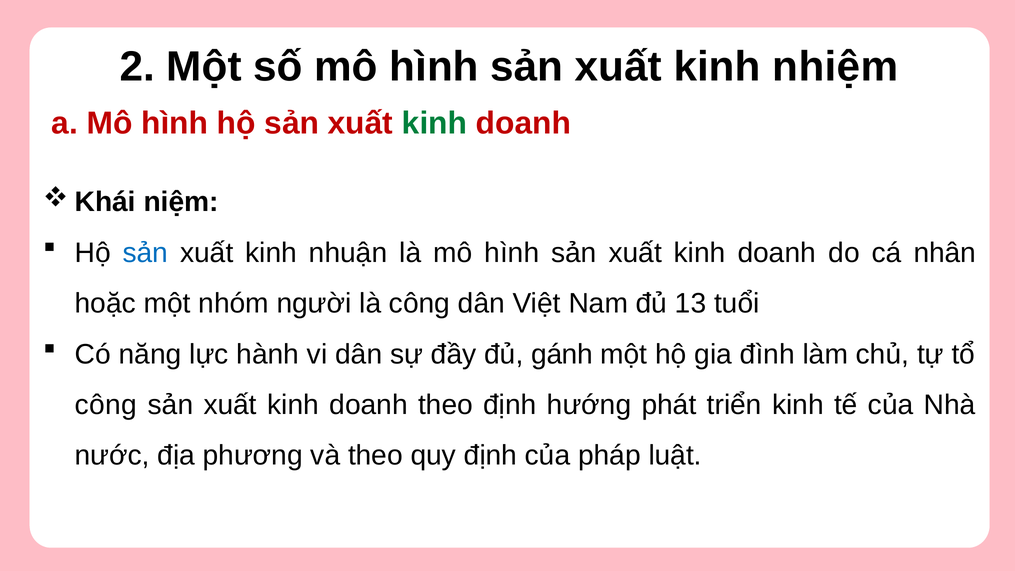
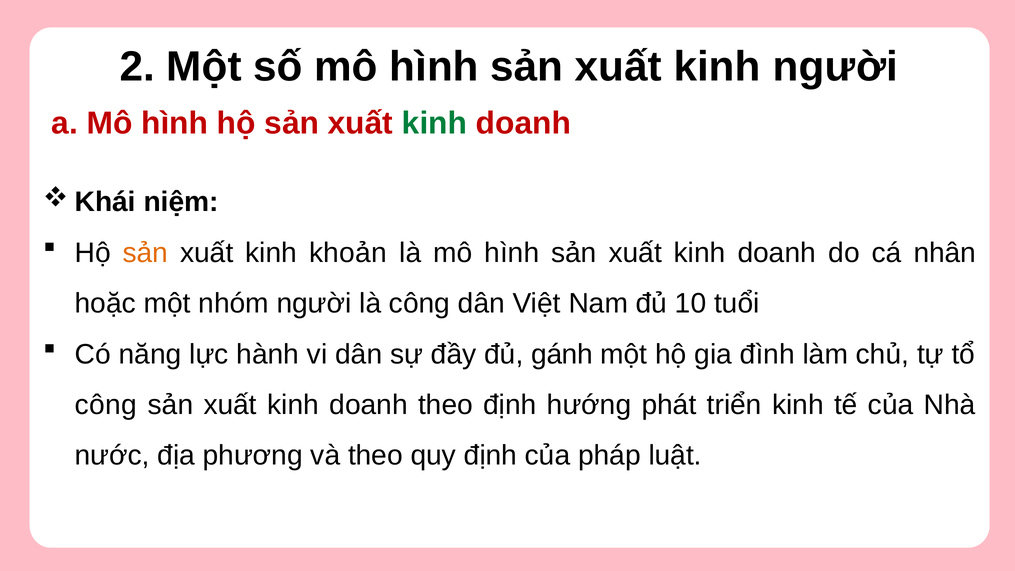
kinh nhiệm: nhiệm -> người (835, 67)
sản colour: blue -> orange (145, 253)
nhuận: nhuận -> khoản (348, 253)
13: 13 -> 10 (691, 303)
